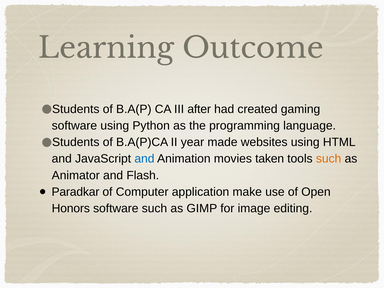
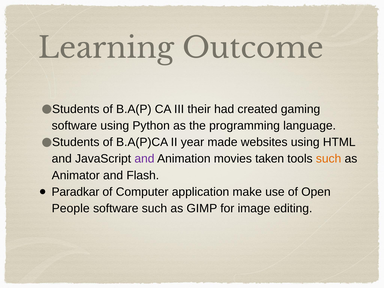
after: after -> their (199, 109)
and colour: blue -> purple (144, 159)
Honors: Honors -> People (71, 208)
